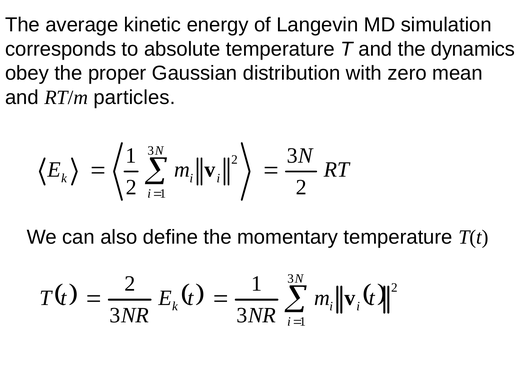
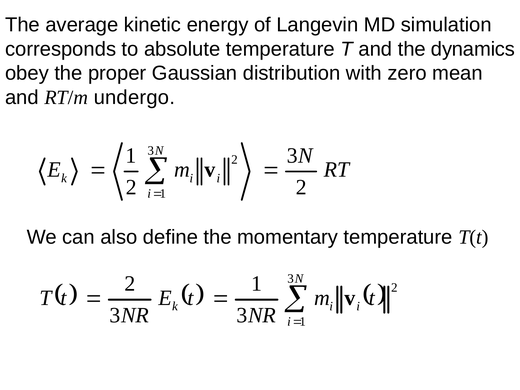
particles: particles -> undergo (134, 98)
